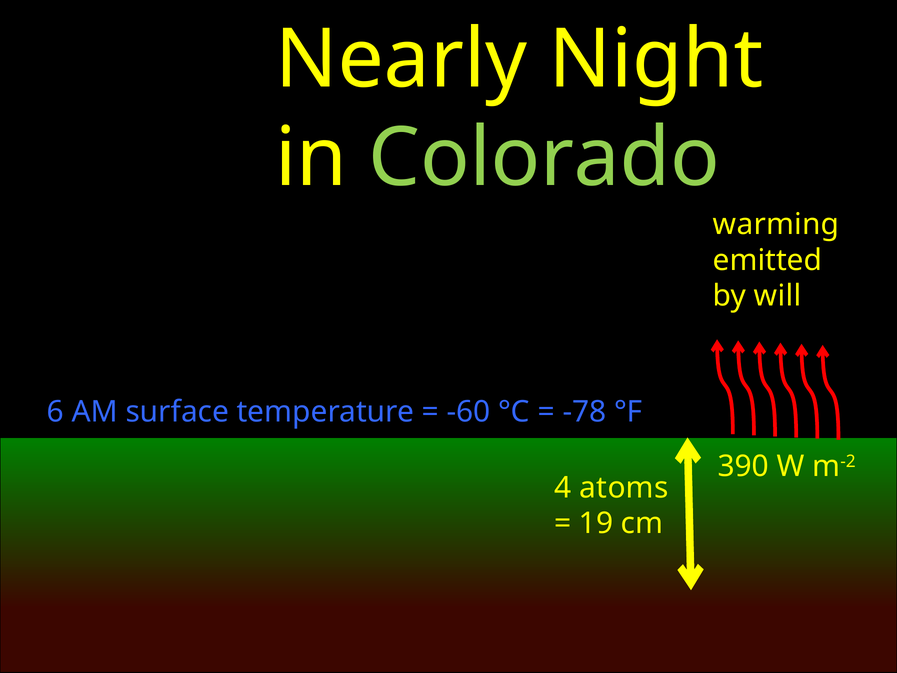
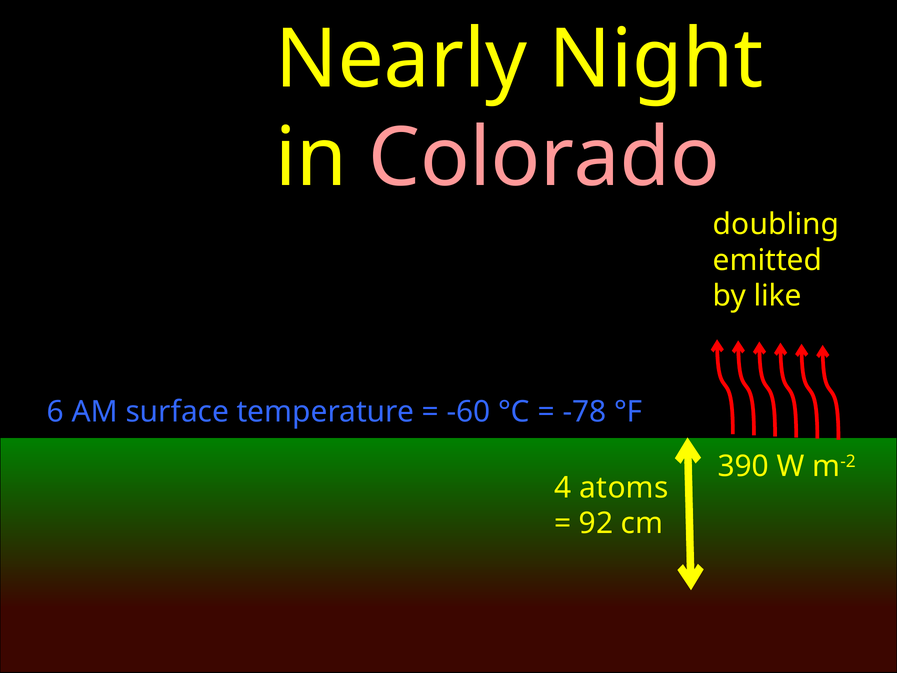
Colorado colour: light green -> pink (544, 158)
warming: warming -> doubling (776, 224)
will: will -> like (778, 296)
19: 19 -> 92 (596, 523)
